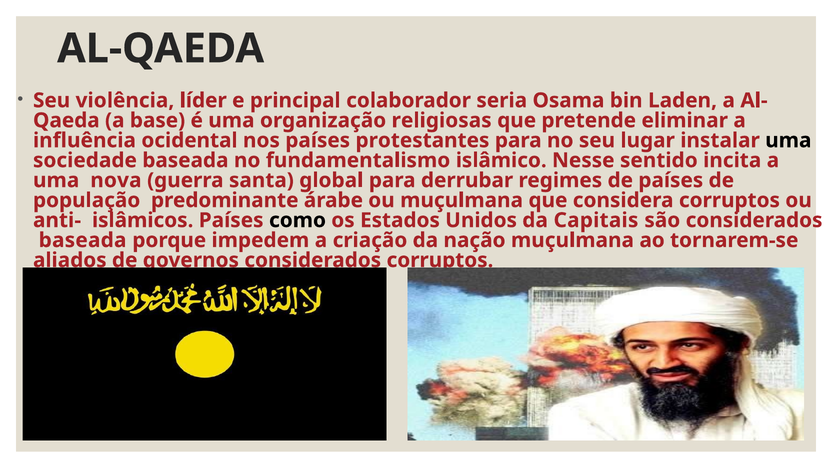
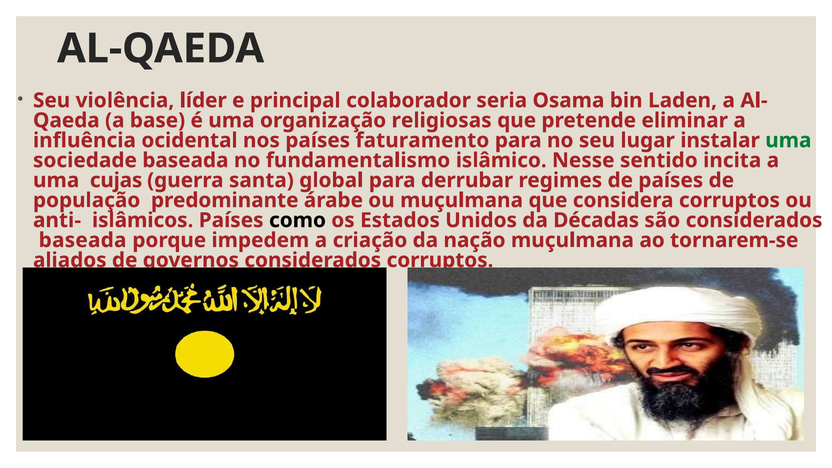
protestantes: protestantes -> faturamento (422, 140)
uma colour: black -> green (788, 140)
nova: nova -> cujas (116, 180)
Capitais: Capitais -> Décadas (596, 220)
